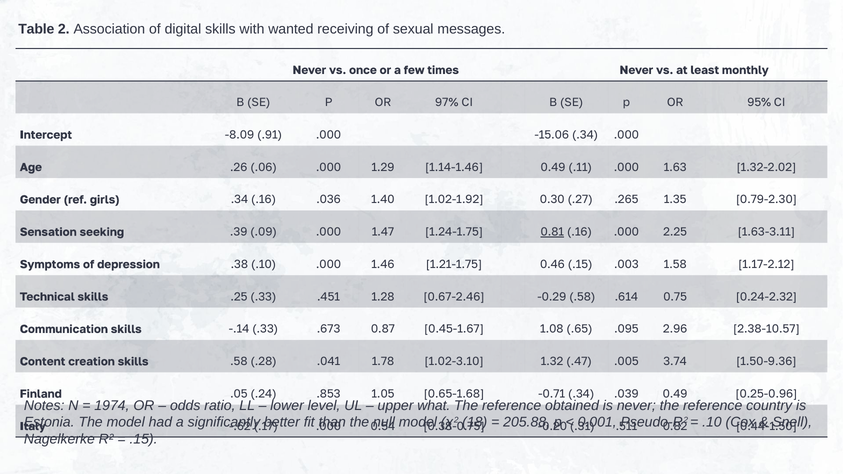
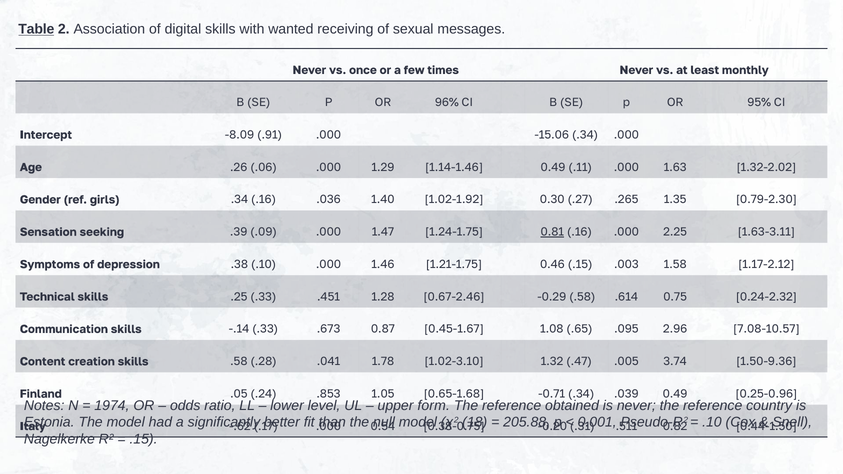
Table underline: none -> present (36, 29)
97%: 97% -> 96% (447, 103)
2.38-10.57: 2.38-10.57 -> 7.08-10.57 (766, 329)
what: what -> form (434, 406)
